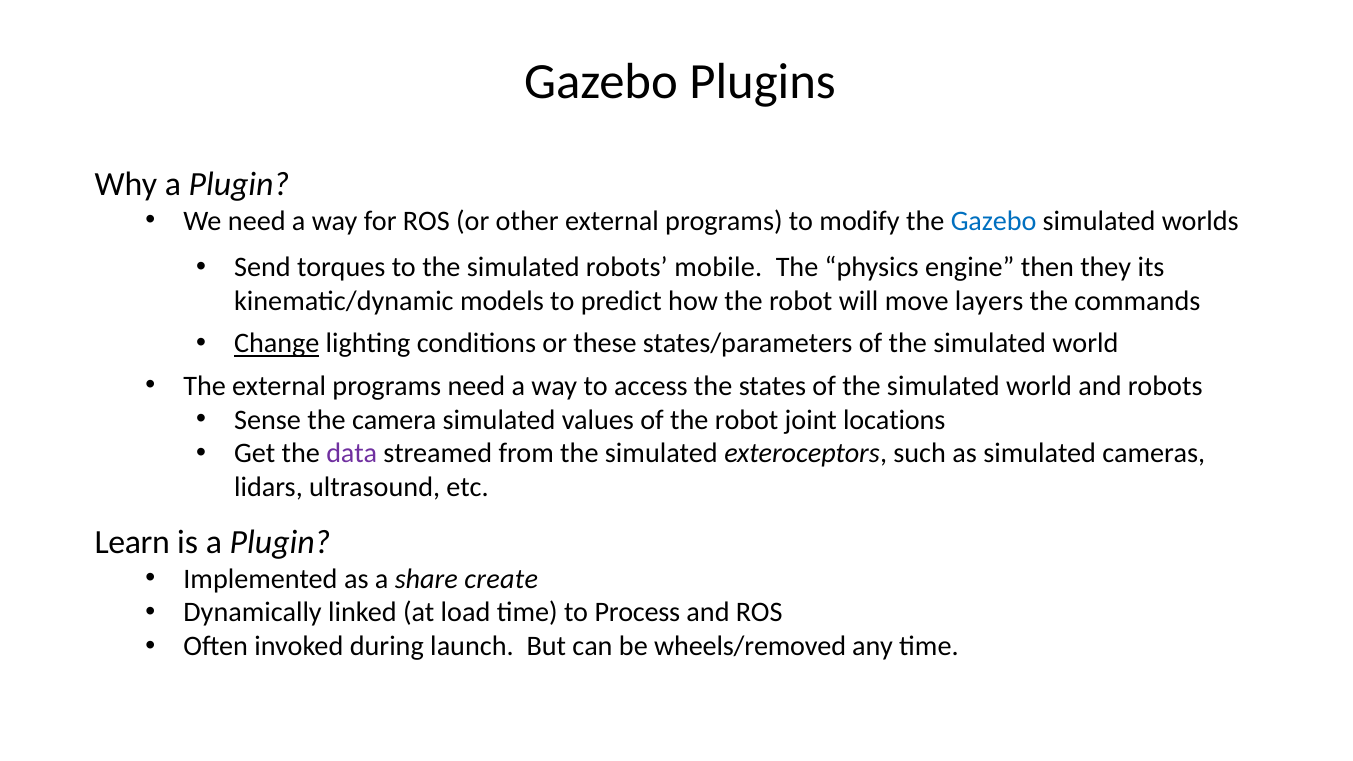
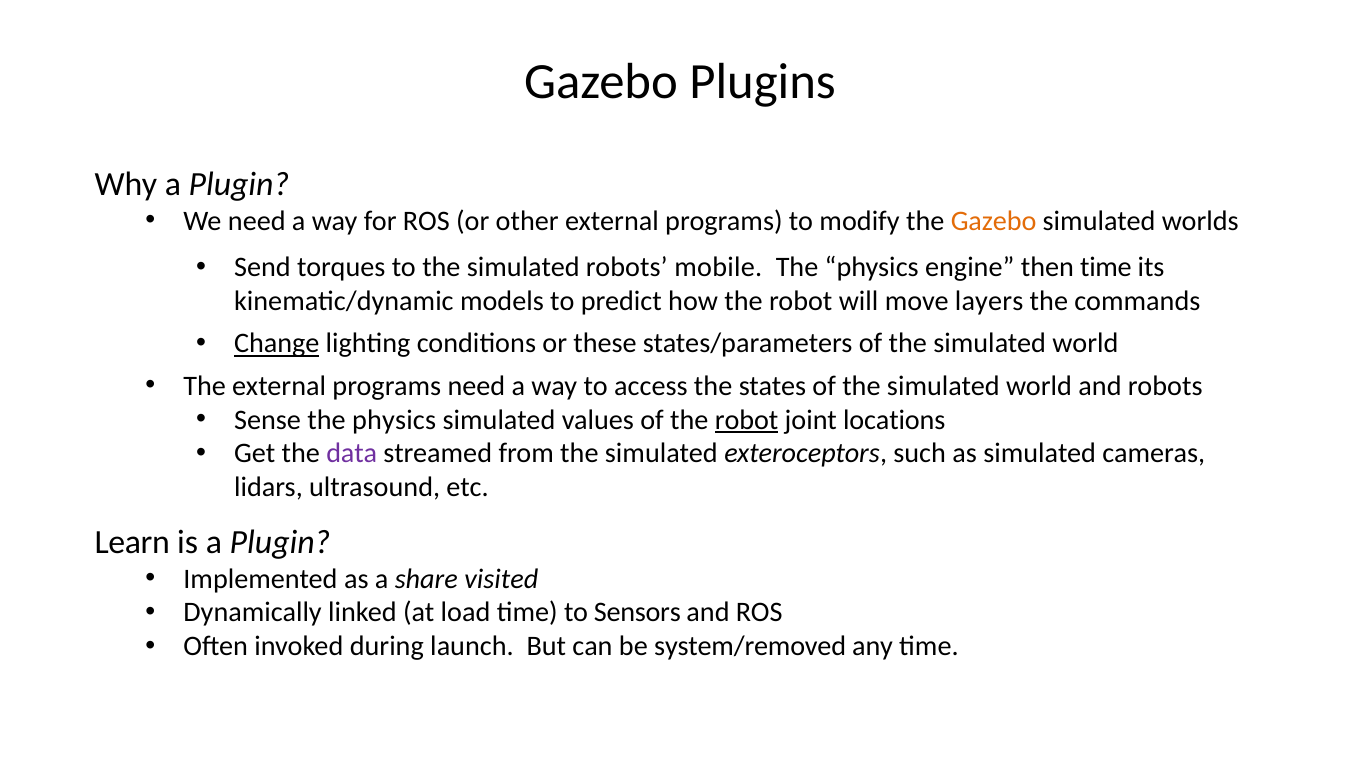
Gazebo colour: blue -> orange (994, 221)
then they: they -> time (1106, 268)
Sense the camera: camera -> physics (394, 420)
robot underline: none -> present (747, 420)
create: create -> visited (501, 579)
Process: Process -> Sensors (637, 613)
wheels/removed: wheels/removed -> system/removed (750, 647)
